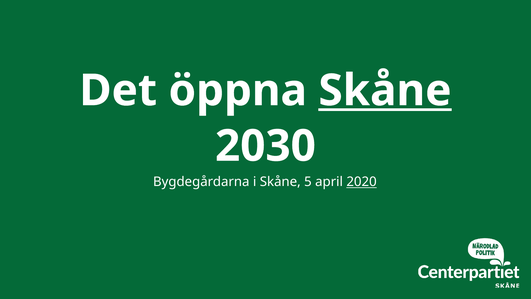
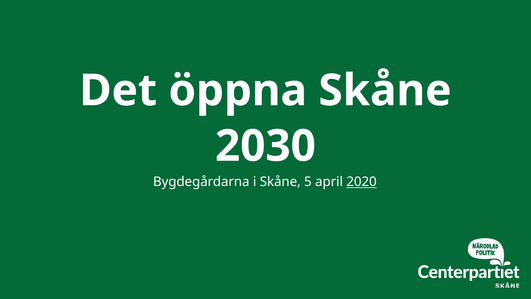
Skåne underline: present -> none (385, 91)
